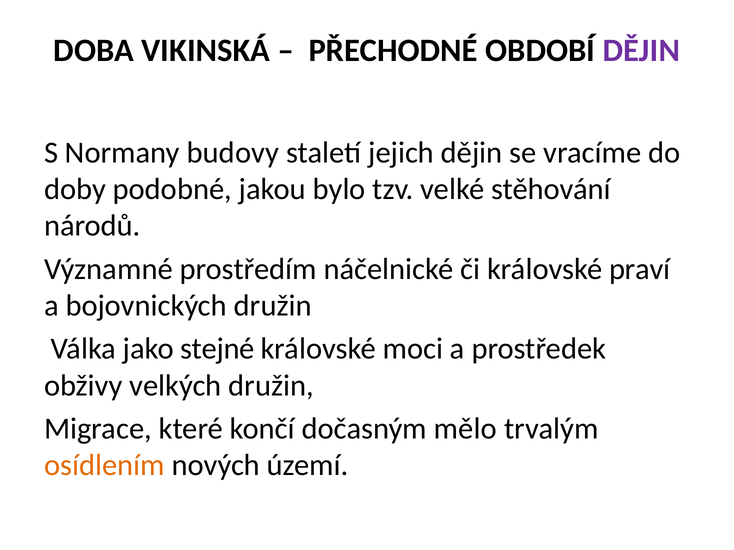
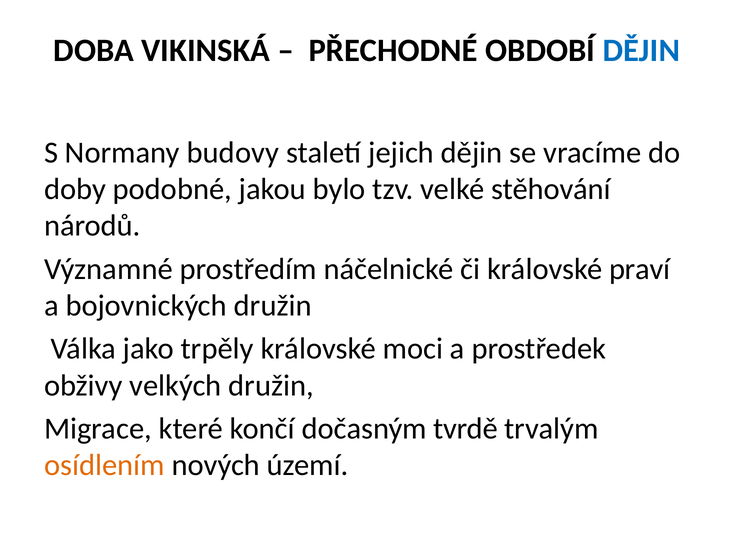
DĚJIN colour: purple -> blue (641, 51)
stejné: stejné -> trpěly (217, 349)
mělo: mělo -> tvrdě (466, 429)
